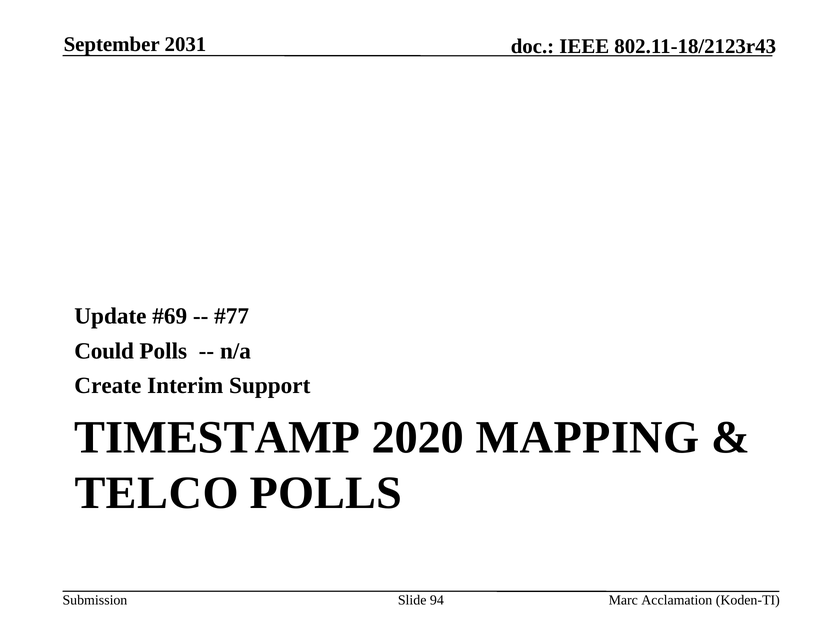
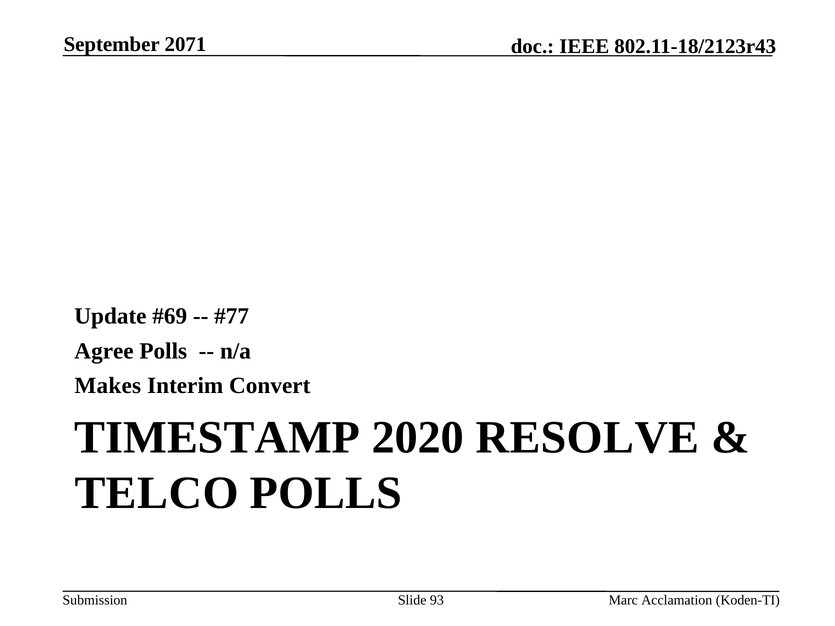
2031: 2031 -> 2071 (185, 44)
Could: Could -> Agree (104, 351)
Create: Create -> Makes (108, 386)
Support: Support -> Convert (270, 386)
MAPPING: MAPPING -> RESOLVE (588, 438)
94: 94 -> 93 (437, 601)
